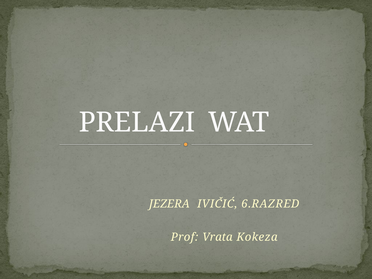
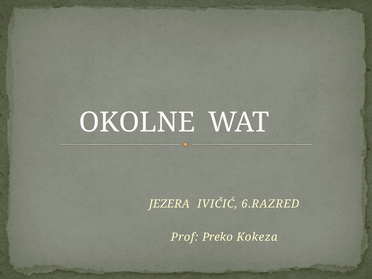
PRELAZI: PRELAZI -> OKOLNE (137, 122)
Vrata: Vrata -> Preko (218, 237)
